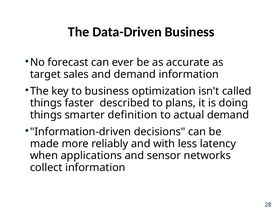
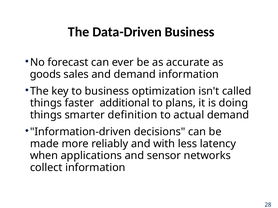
target: target -> goods (45, 75)
described: described -> additional (125, 103)
